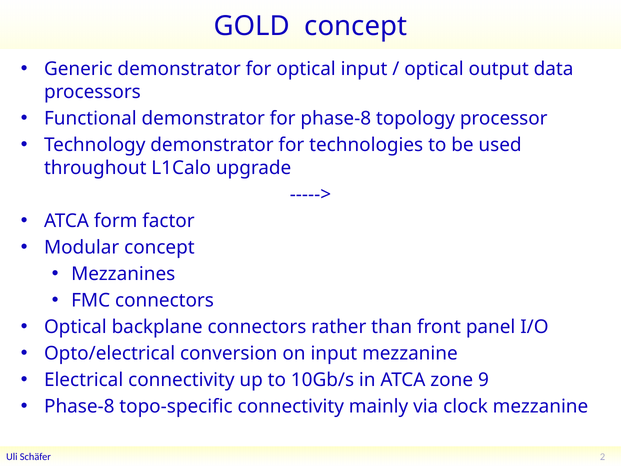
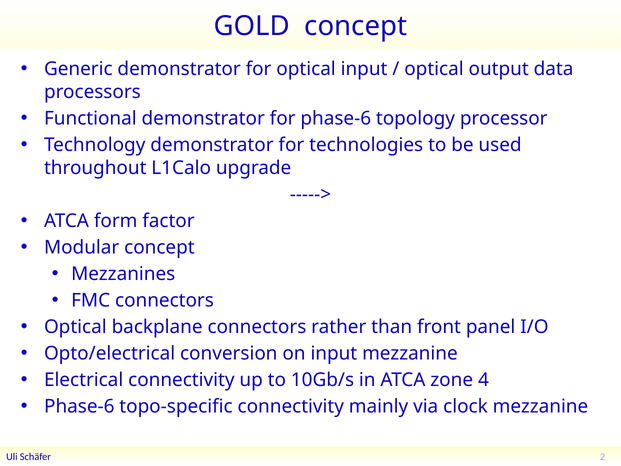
for phase-8: phase-8 -> phase-6 (336, 118)
9: 9 -> 4 (483, 380)
Phase-8: Phase-8 -> Phase-6 (79, 406)
